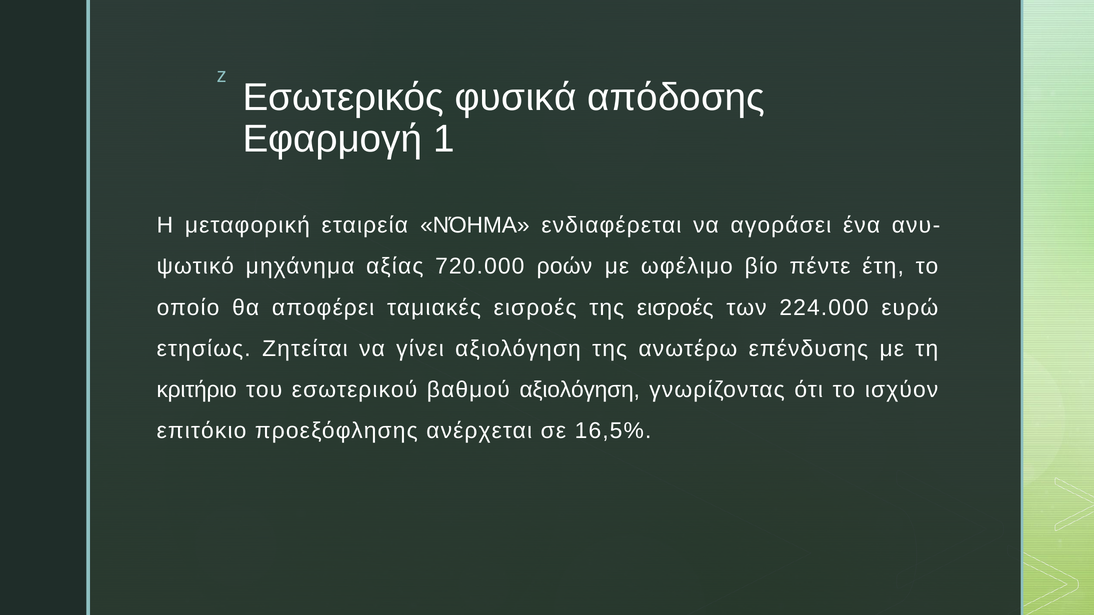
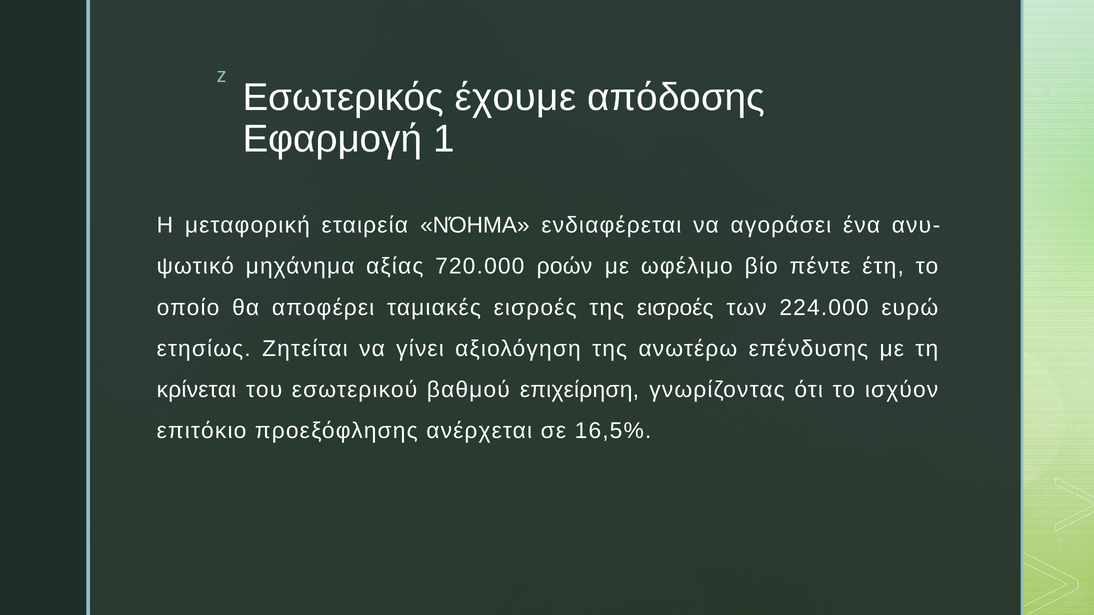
φυσικά: φυσικά -> έχουμε (515, 97)
κριτήριο: κριτήριο -> κρίνεται (196, 390)
βαθμού αξιολόγηση: αξιολόγηση -> επιχείρηση (579, 390)
